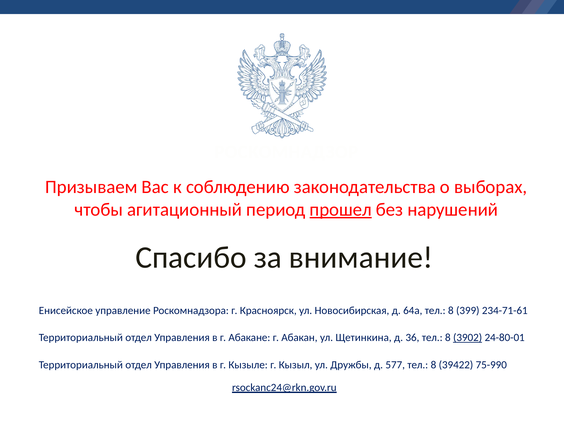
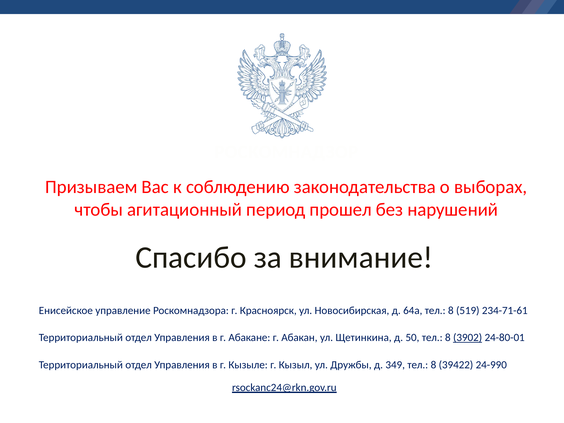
прошел underline: present -> none (341, 210)
399: 399 -> 519 (468, 310)
36: 36 -> 50 (412, 338)
577: 577 -> 349 (395, 365)
75-990: 75-990 -> 24-990 (491, 365)
